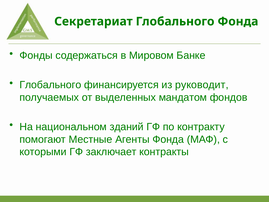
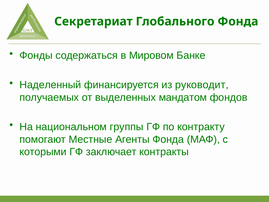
Глобального: Глобального -> Наделенный (50, 85)
зданий: зданий -> группы (127, 127)
